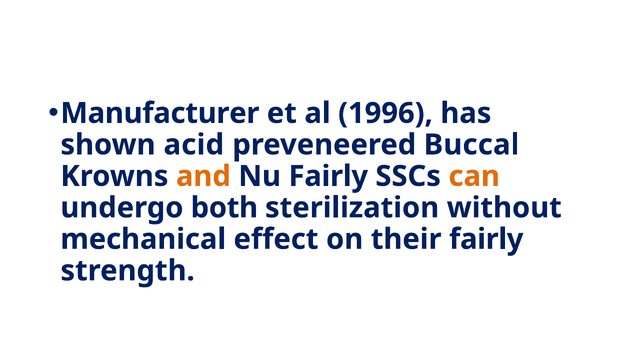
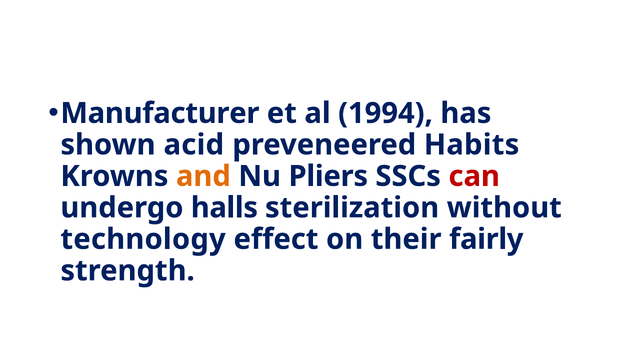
1996: 1996 -> 1994 (385, 113)
Buccal: Buccal -> Habits (472, 145)
Nu Fairly: Fairly -> Pliers (328, 176)
can colour: orange -> red (474, 176)
both: both -> halls (224, 208)
mechanical: mechanical -> technology (143, 239)
